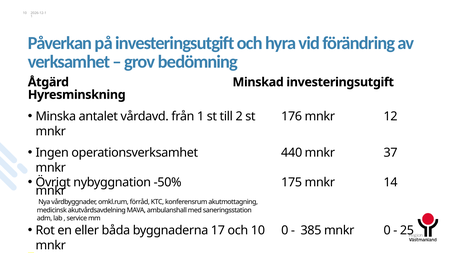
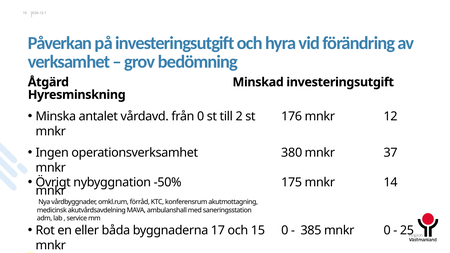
från 1: 1 -> 0 (201, 116)
440: 440 -> 380 (292, 153)
och 10: 10 -> 15 (258, 230)
